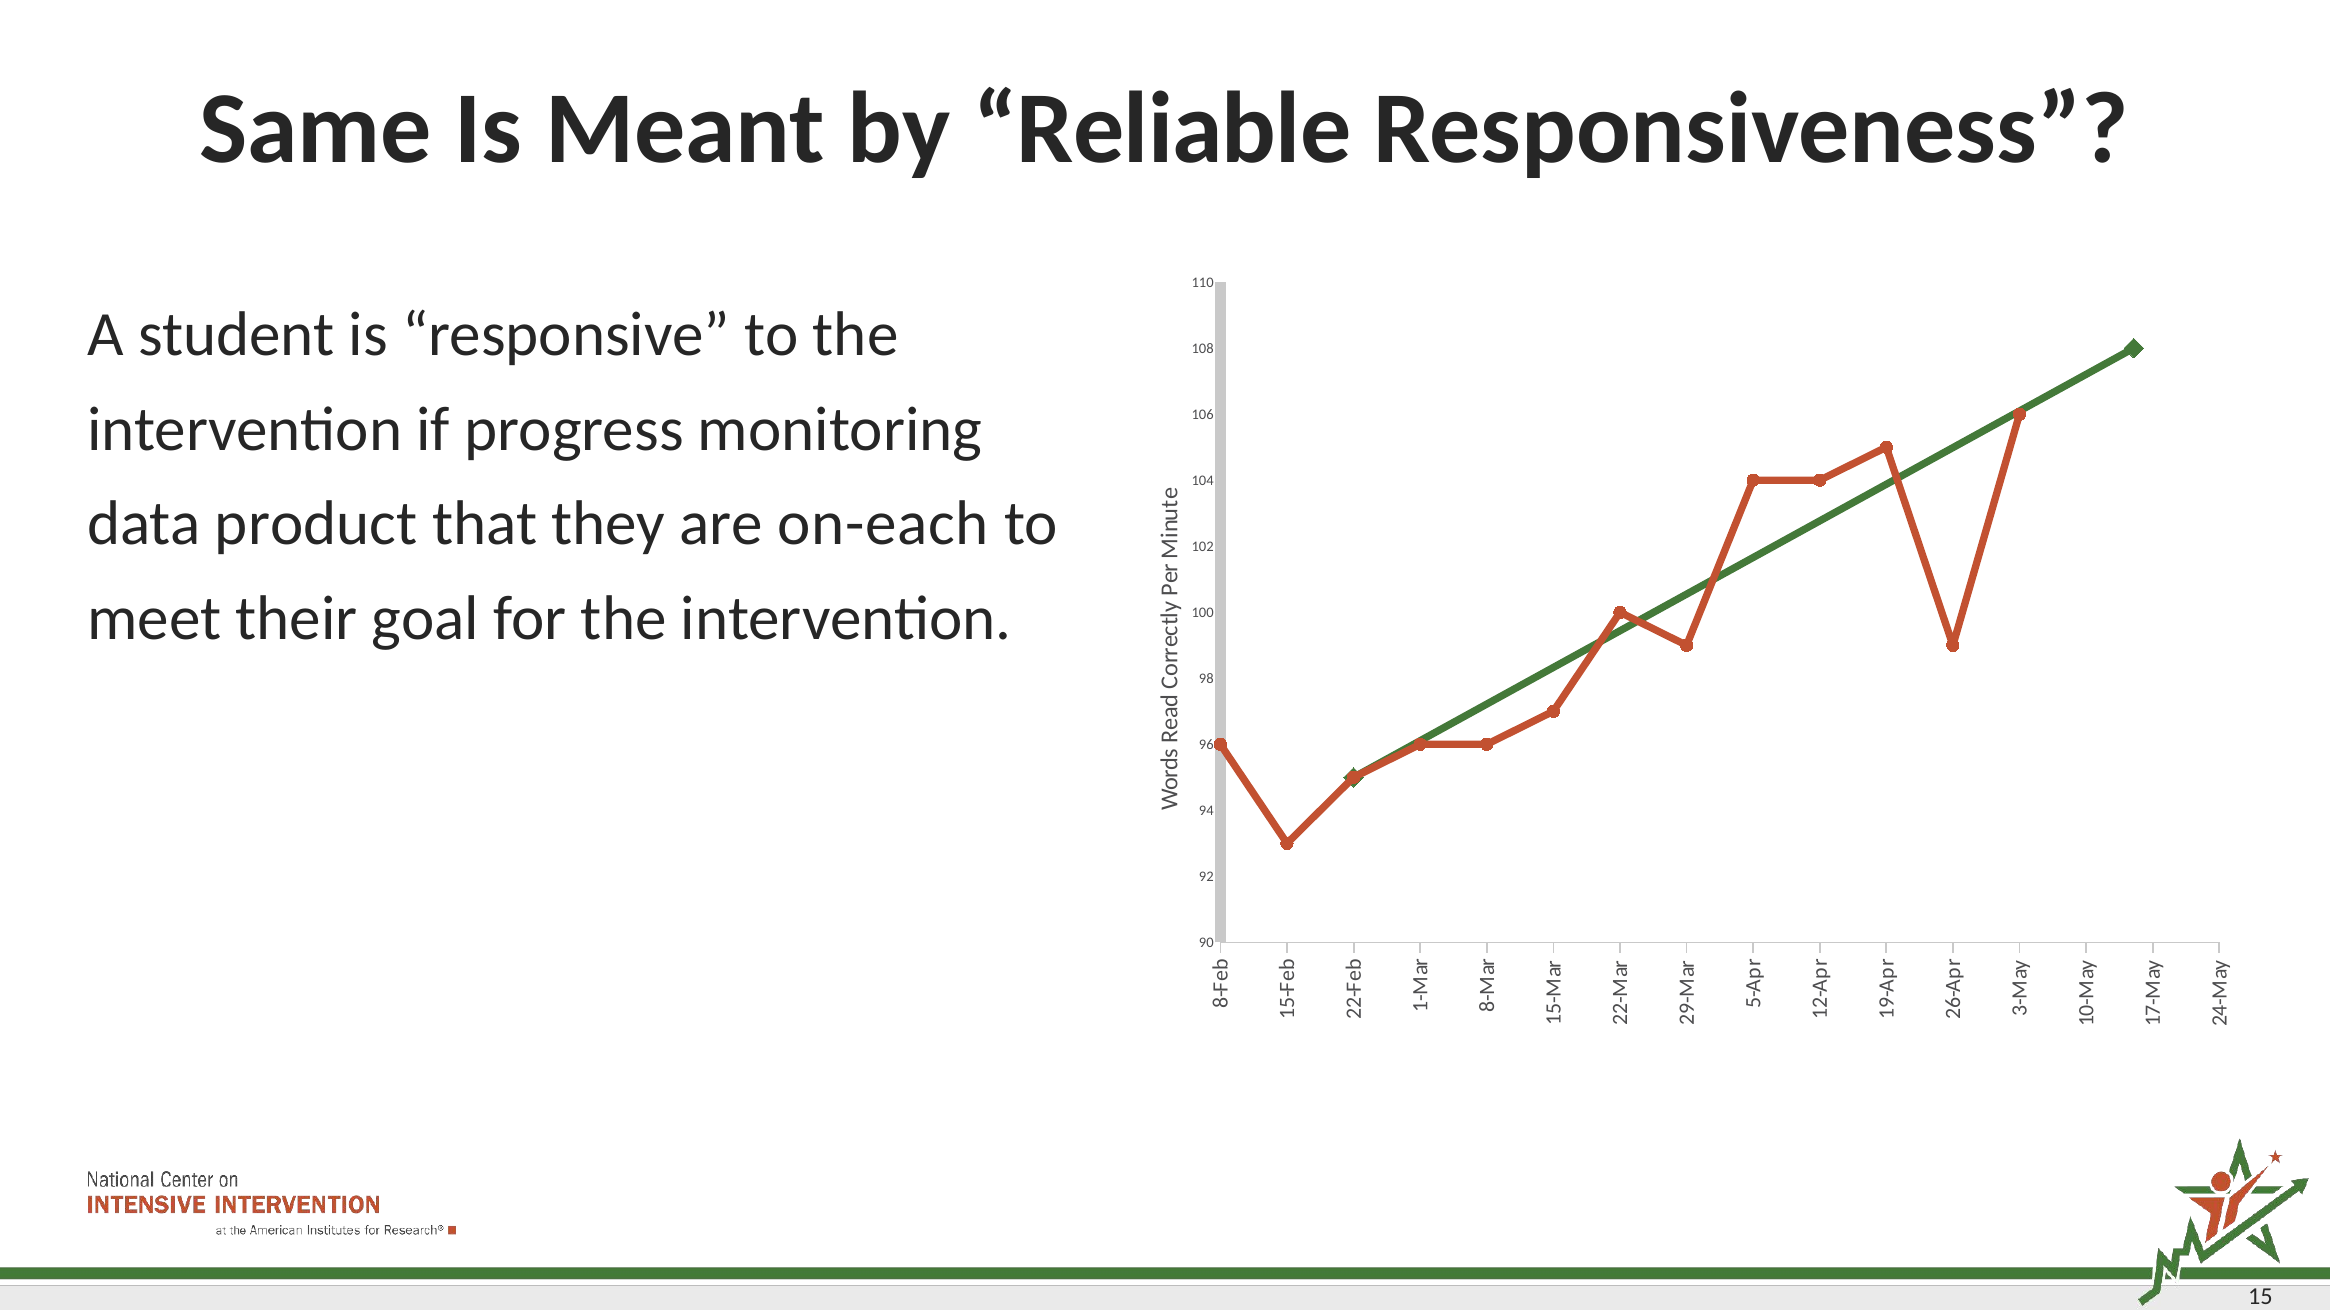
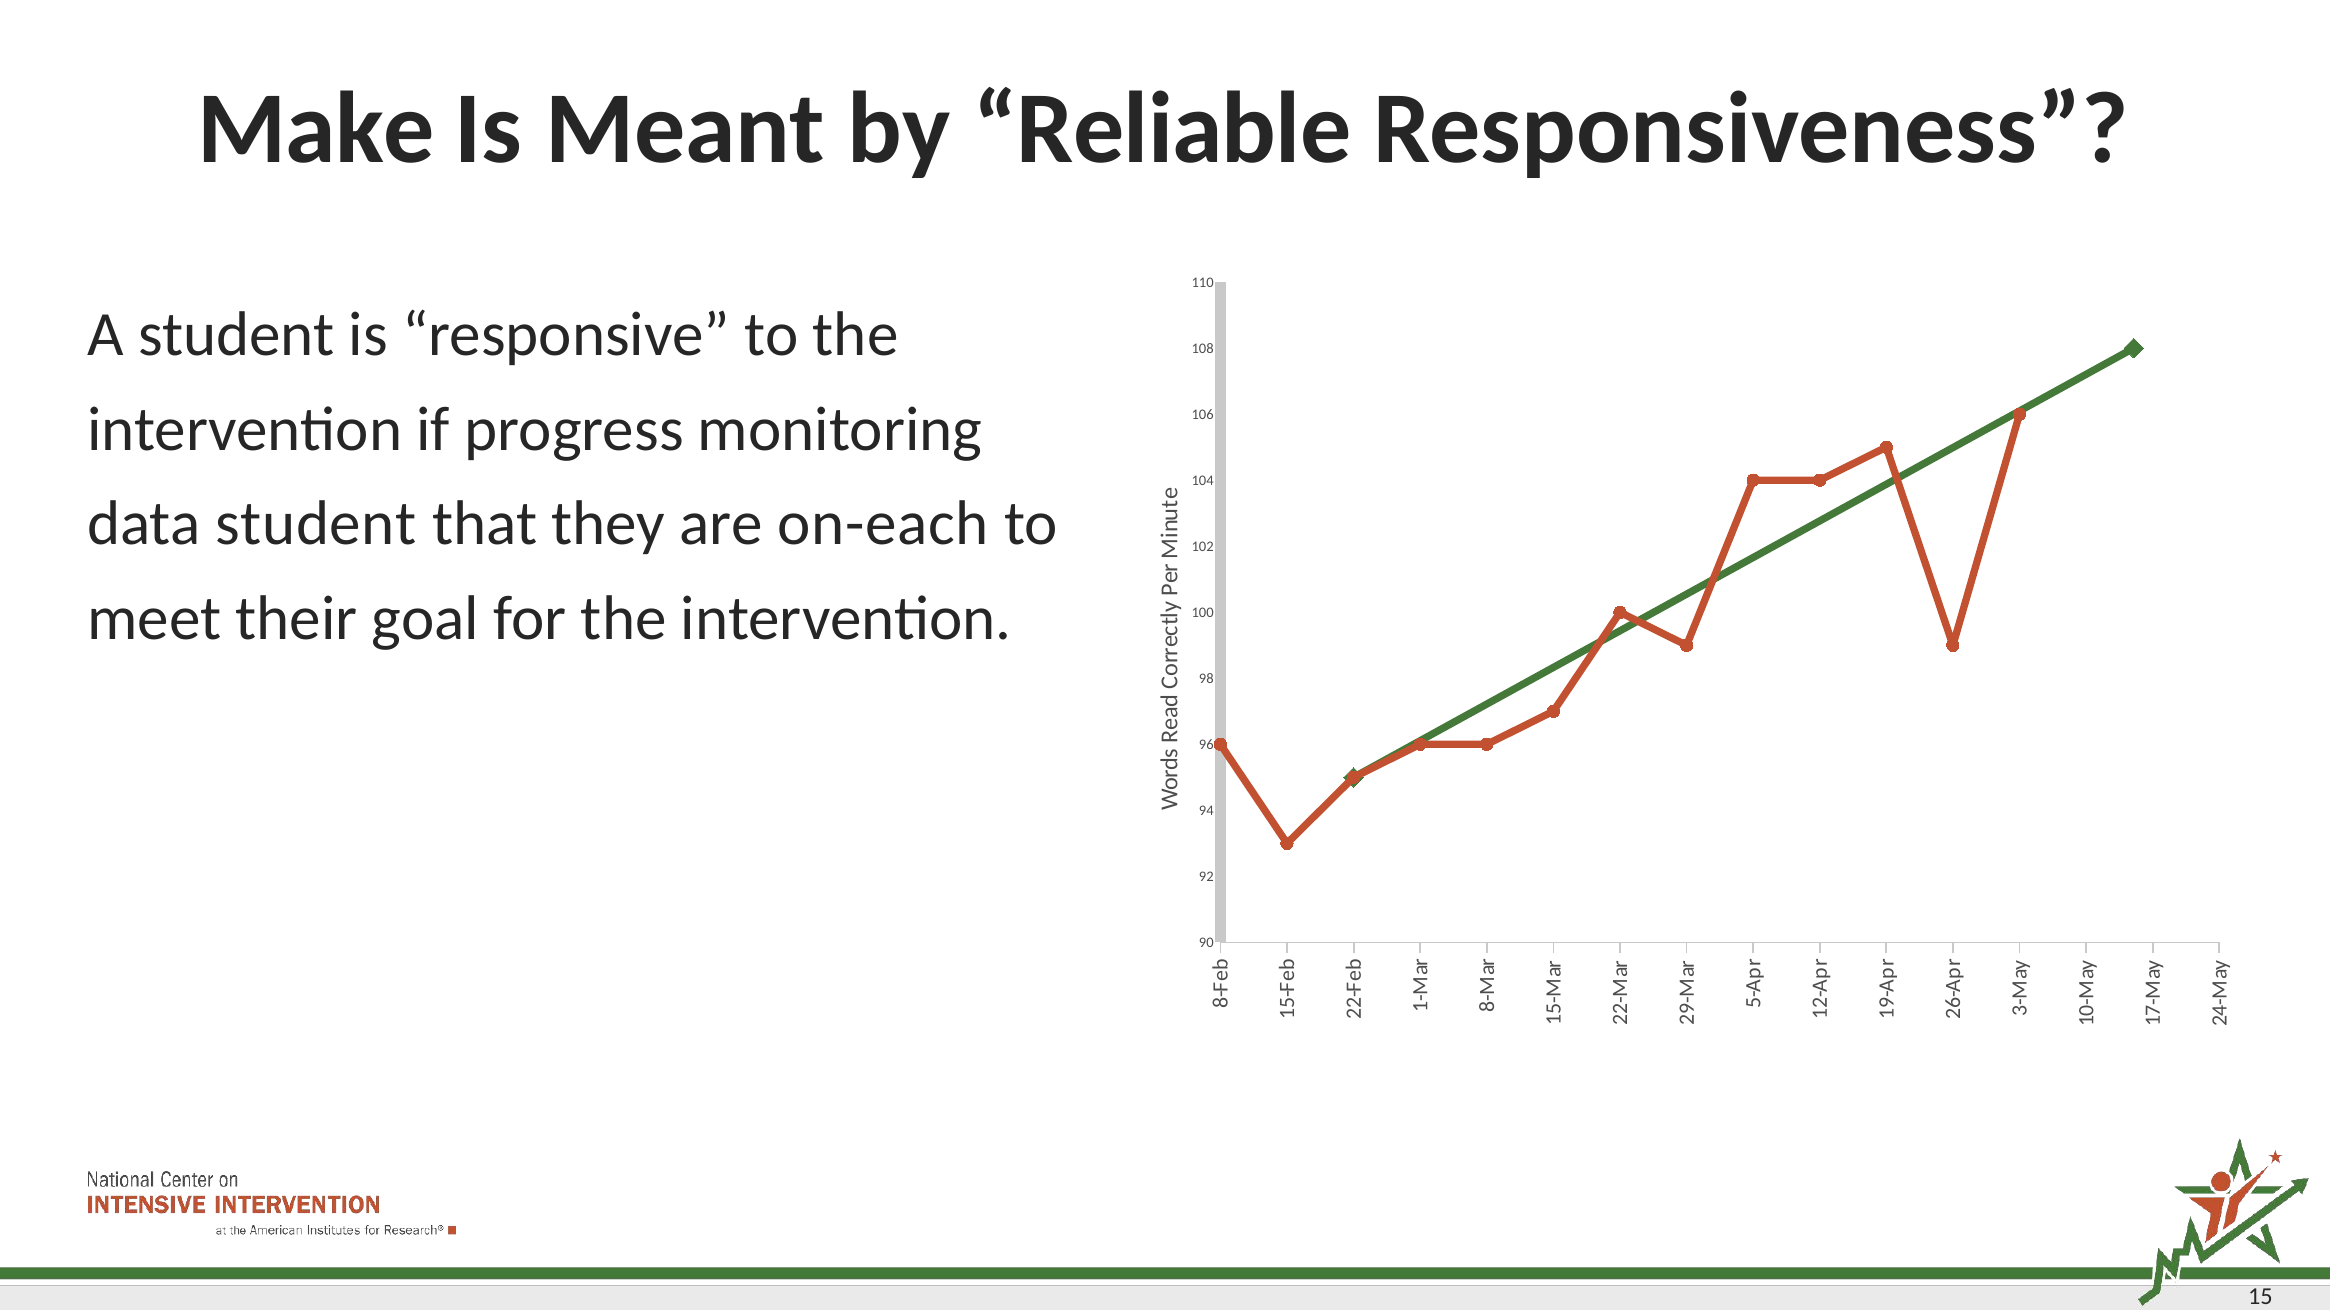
Same: Same -> Make (316, 129)
data product: product -> student (316, 524)
